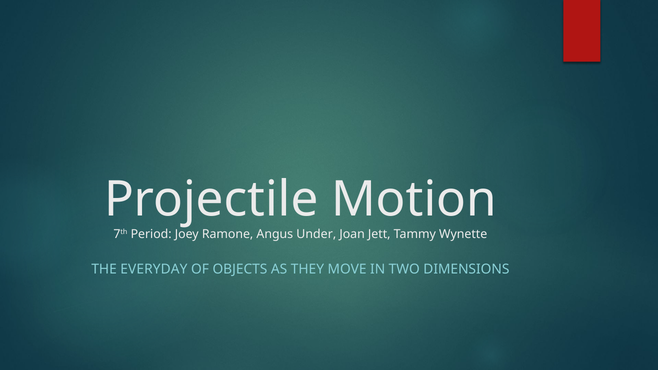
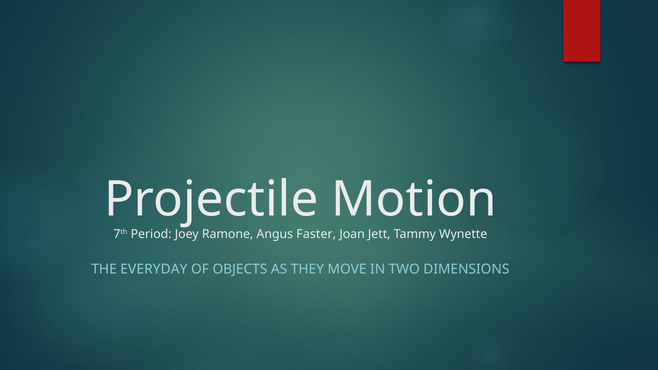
Under: Under -> Faster (316, 234)
